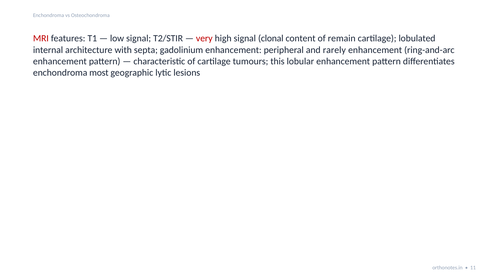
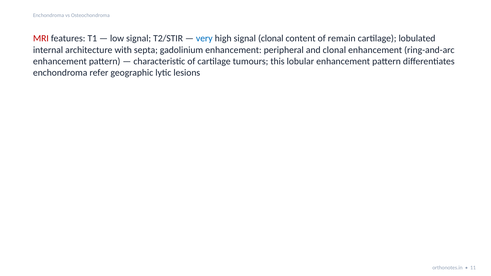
very colour: red -> blue (204, 39)
and rarely: rarely -> clonal (334, 50)
most: most -> refer (99, 73)
